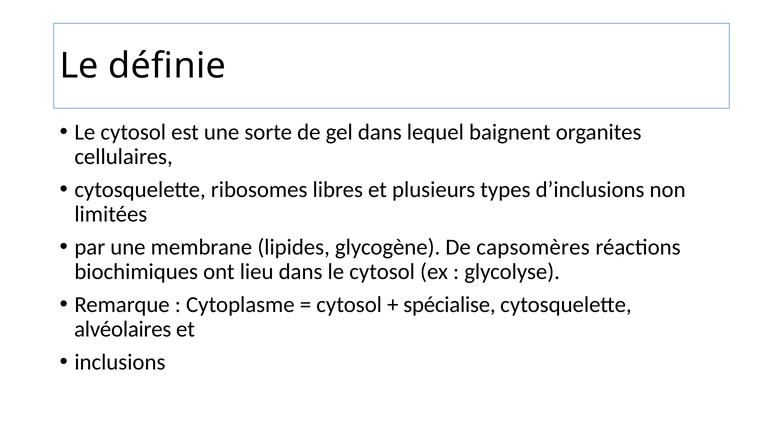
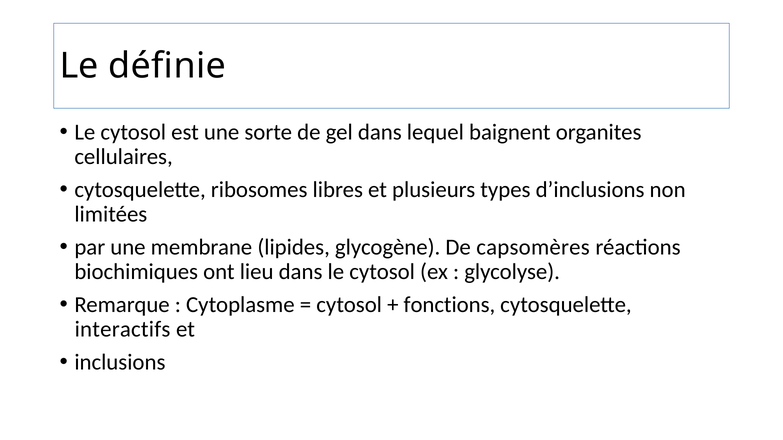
spécialise: spécialise -> fonctions (449, 305)
alvéolaires: alvéolaires -> interactifs (123, 330)
